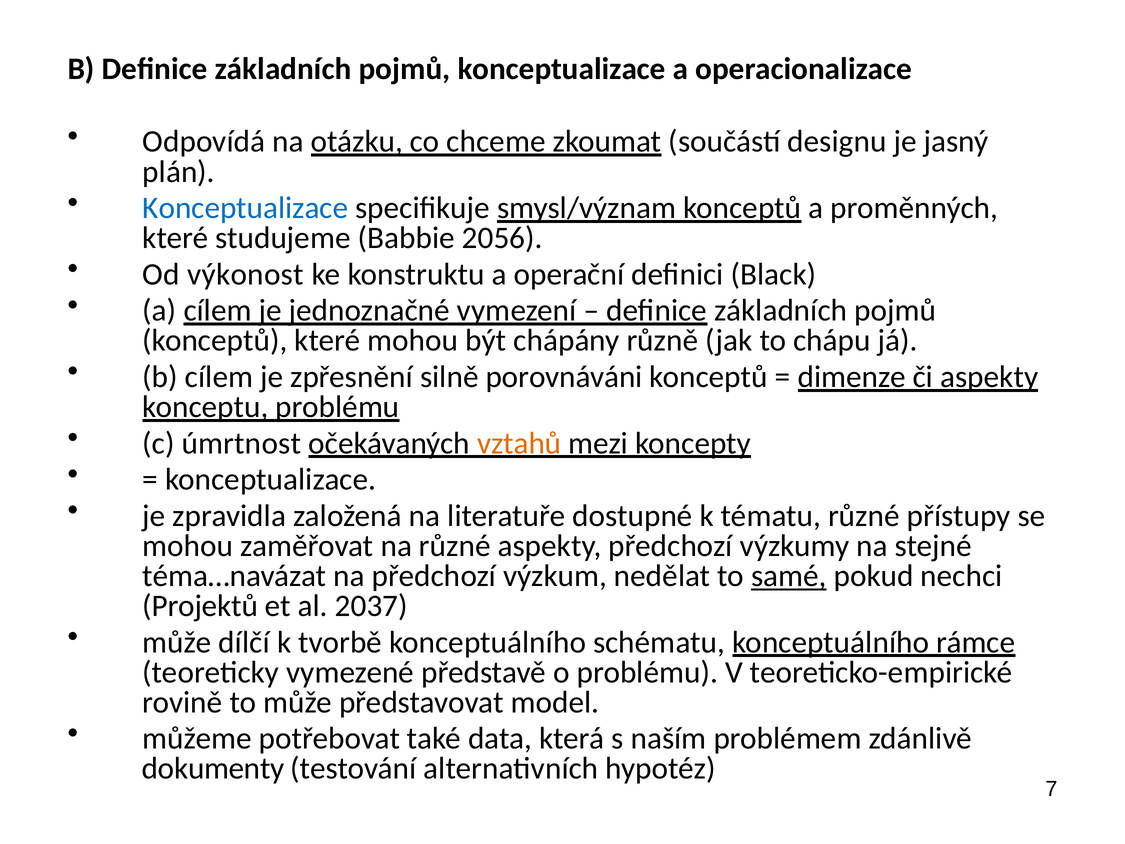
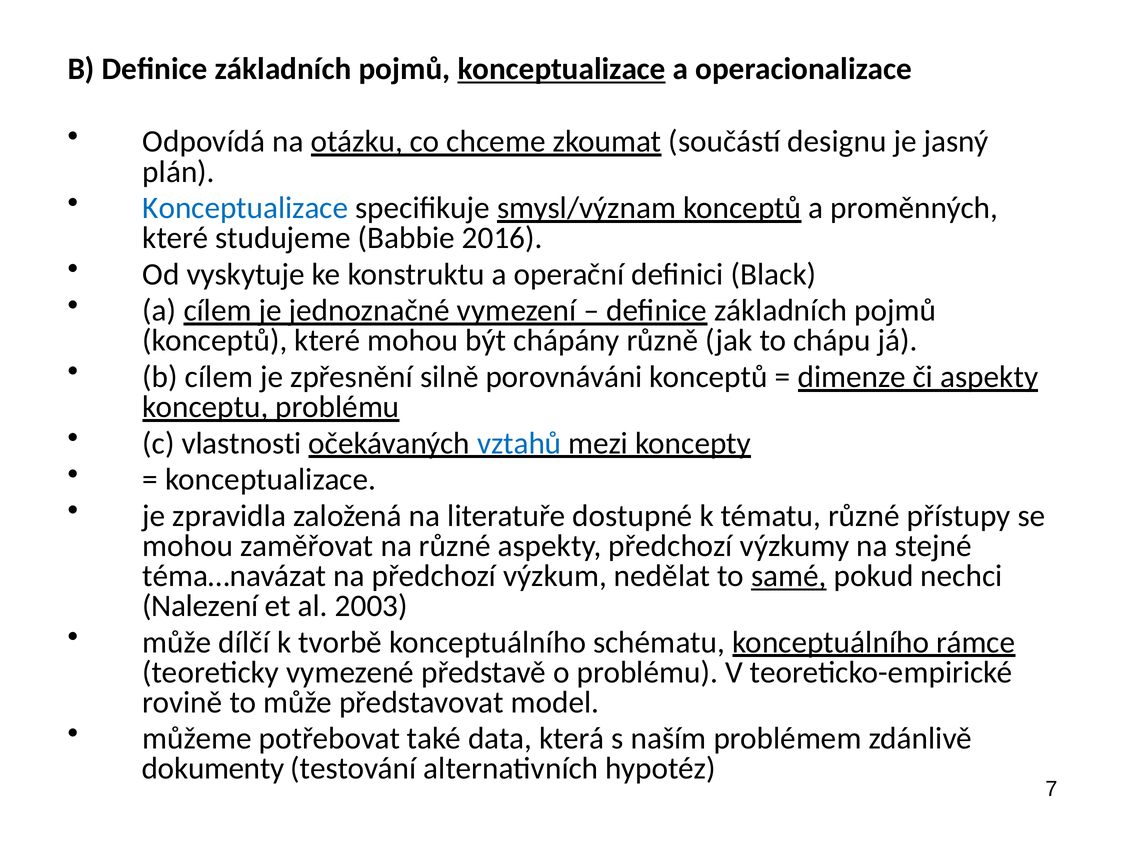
konceptualizace underline: none -> present (562, 69)
2056: 2056 -> 2016 (502, 238)
výkonost: výkonost -> vyskytuje (246, 274)
úmrtnost: úmrtnost -> vlastnosti (242, 443)
vztahů colour: orange -> blue (519, 443)
Projektů: Projektů -> Nalezení (200, 606)
2037: 2037 -> 2003 (371, 606)
